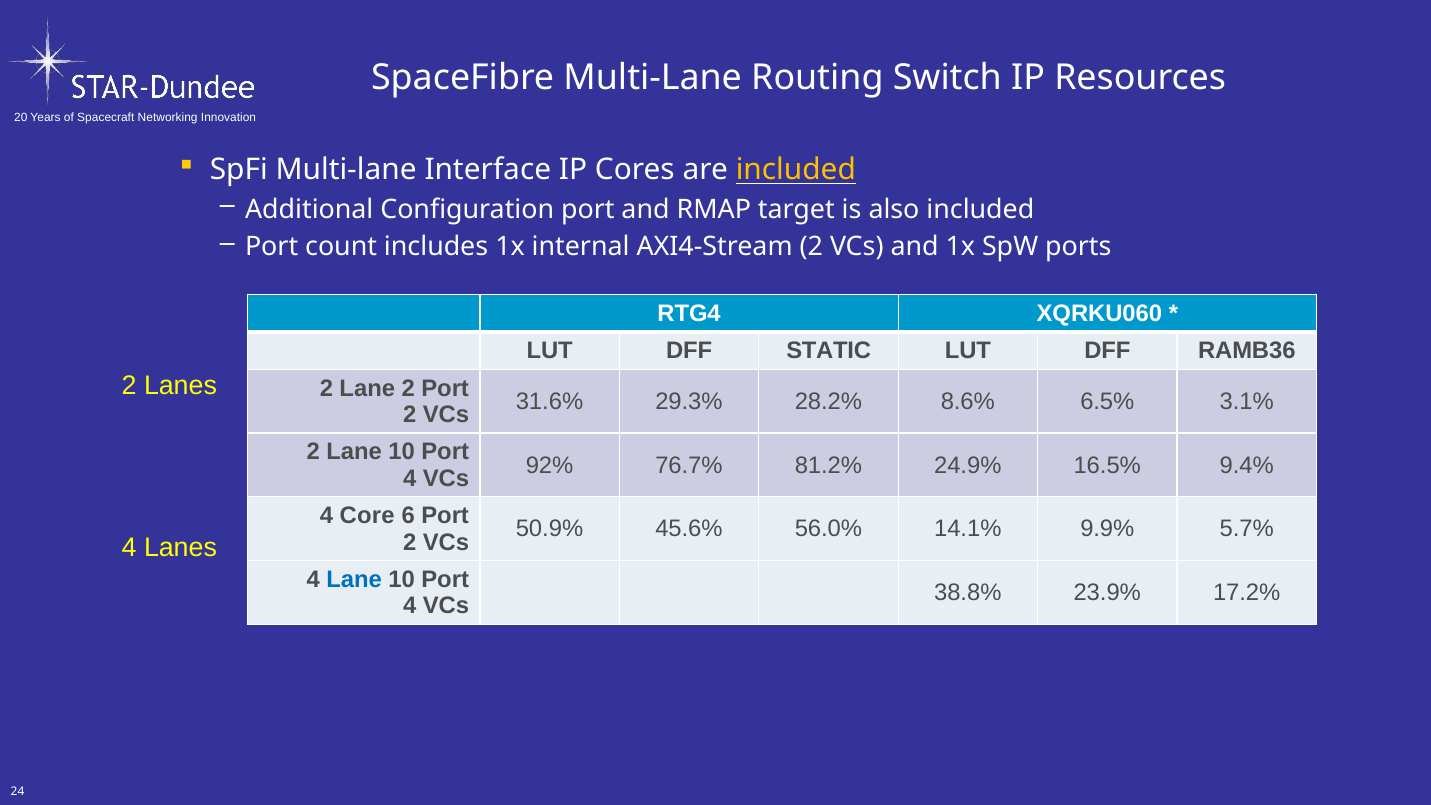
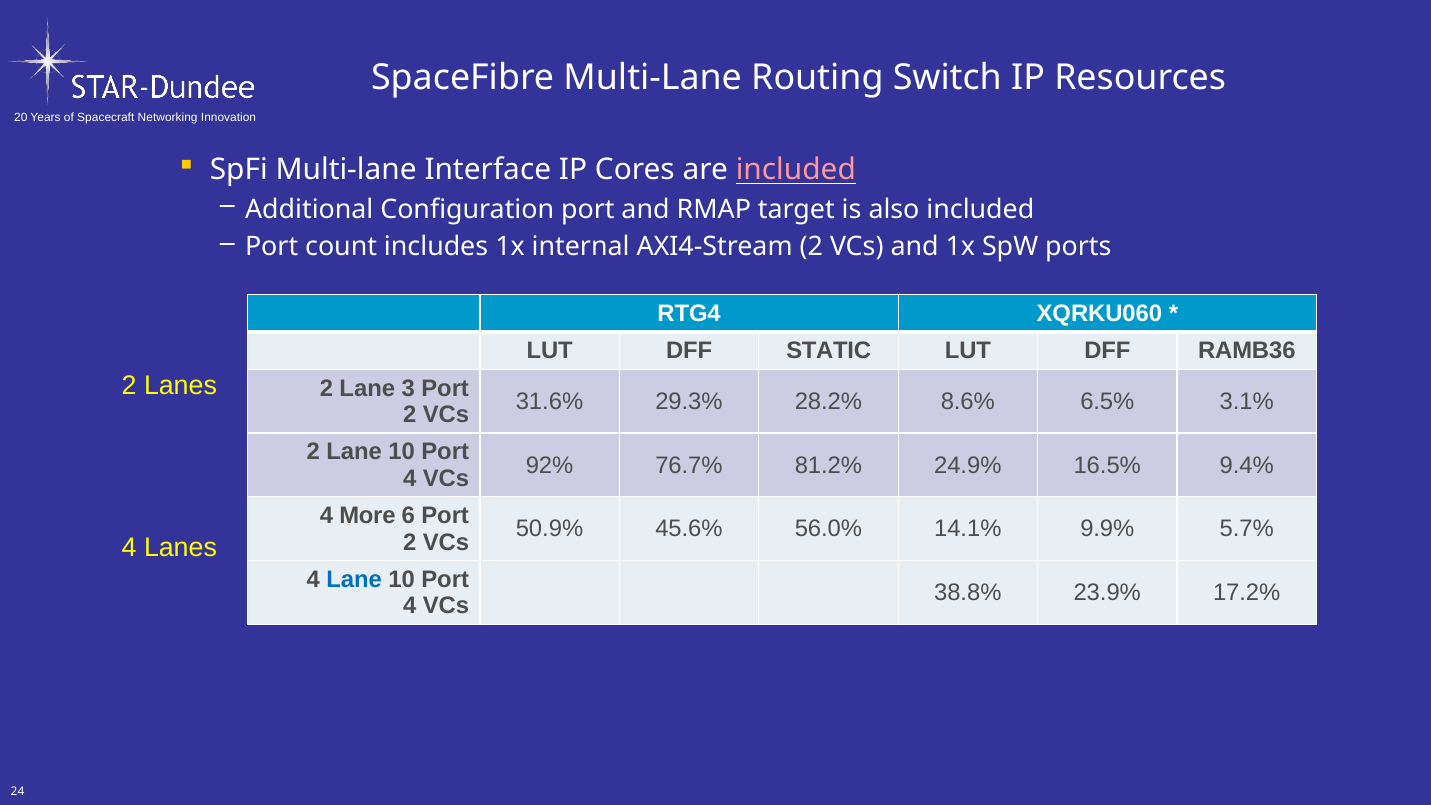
included colour: yellow -> pink (796, 170)
Lane 2: 2 -> 3 (408, 388)
Core: Core -> More (367, 516)
